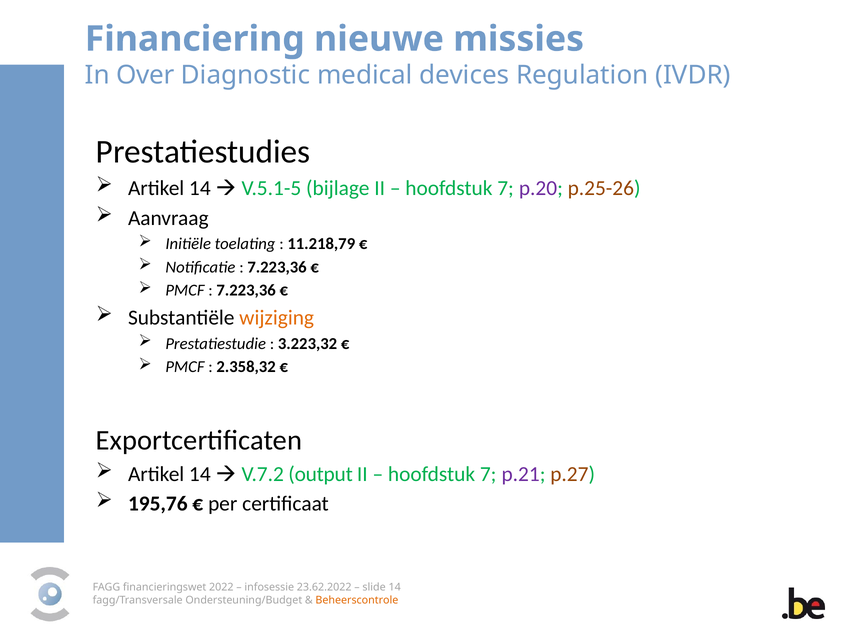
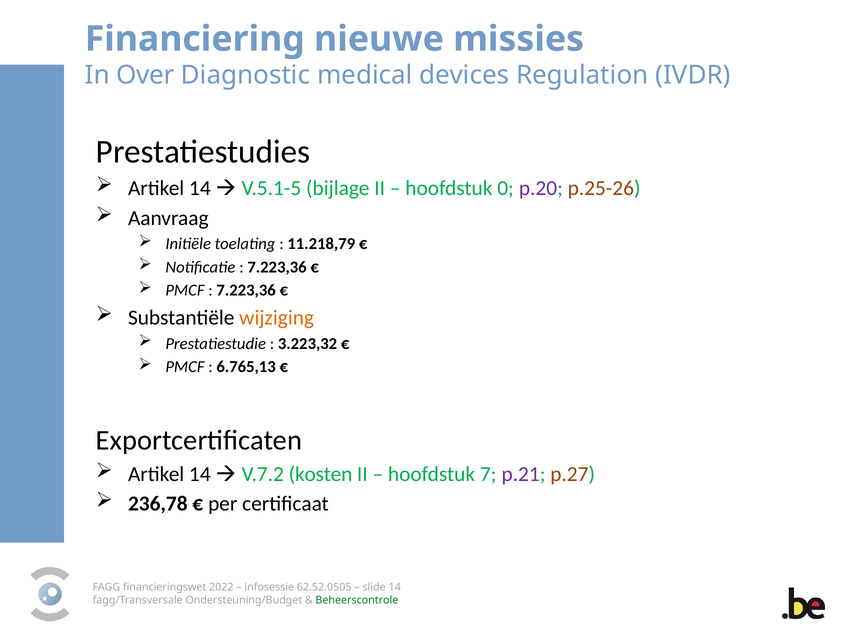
7: 7 -> 0 (506, 188)
2.358,32: 2.358,32 -> 6.765,13 (246, 367)
output: output -> kosten (321, 474)
195,76: 195,76 -> 236,78 (158, 504)
23.62.2022: 23.62.2022 -> 62.52.0505 (324, 588)
Beheerscontrole colour: orange -> green (357, 600)
